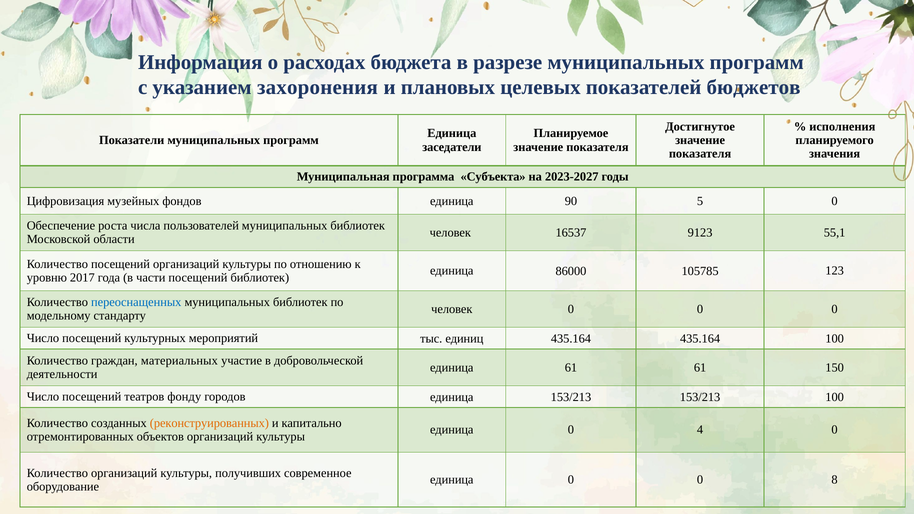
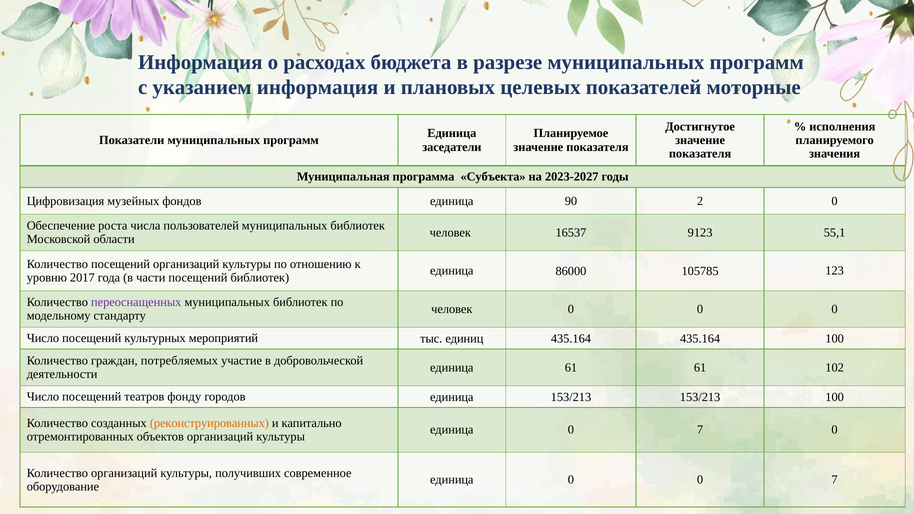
указанием захоронения: захоронения -> информация (318, 87)
бюджетов: бюджетов -> моторные (754, 87)
5: 5 -> 2 (700, 201)
переоснащенных colour: blue -> purple (136, 302)
материальных: материальных -> потребляемых (179, 361)
150: 150 -> 102 (835, 368)
единица 0 4: 4 -> 7 (700, 430)
0 0 8: 8 -> 7 (835, 480)
